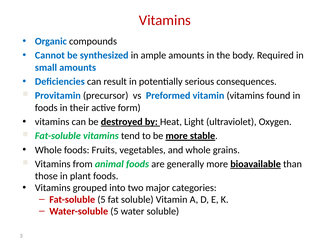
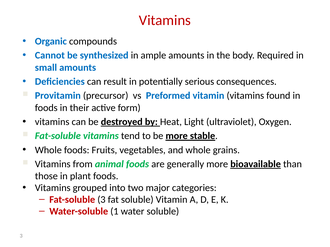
Fat-soluble 5: 5 -> 3 (101, 200)
Water-soluble 5: 5 -> 1 (114, 212)
